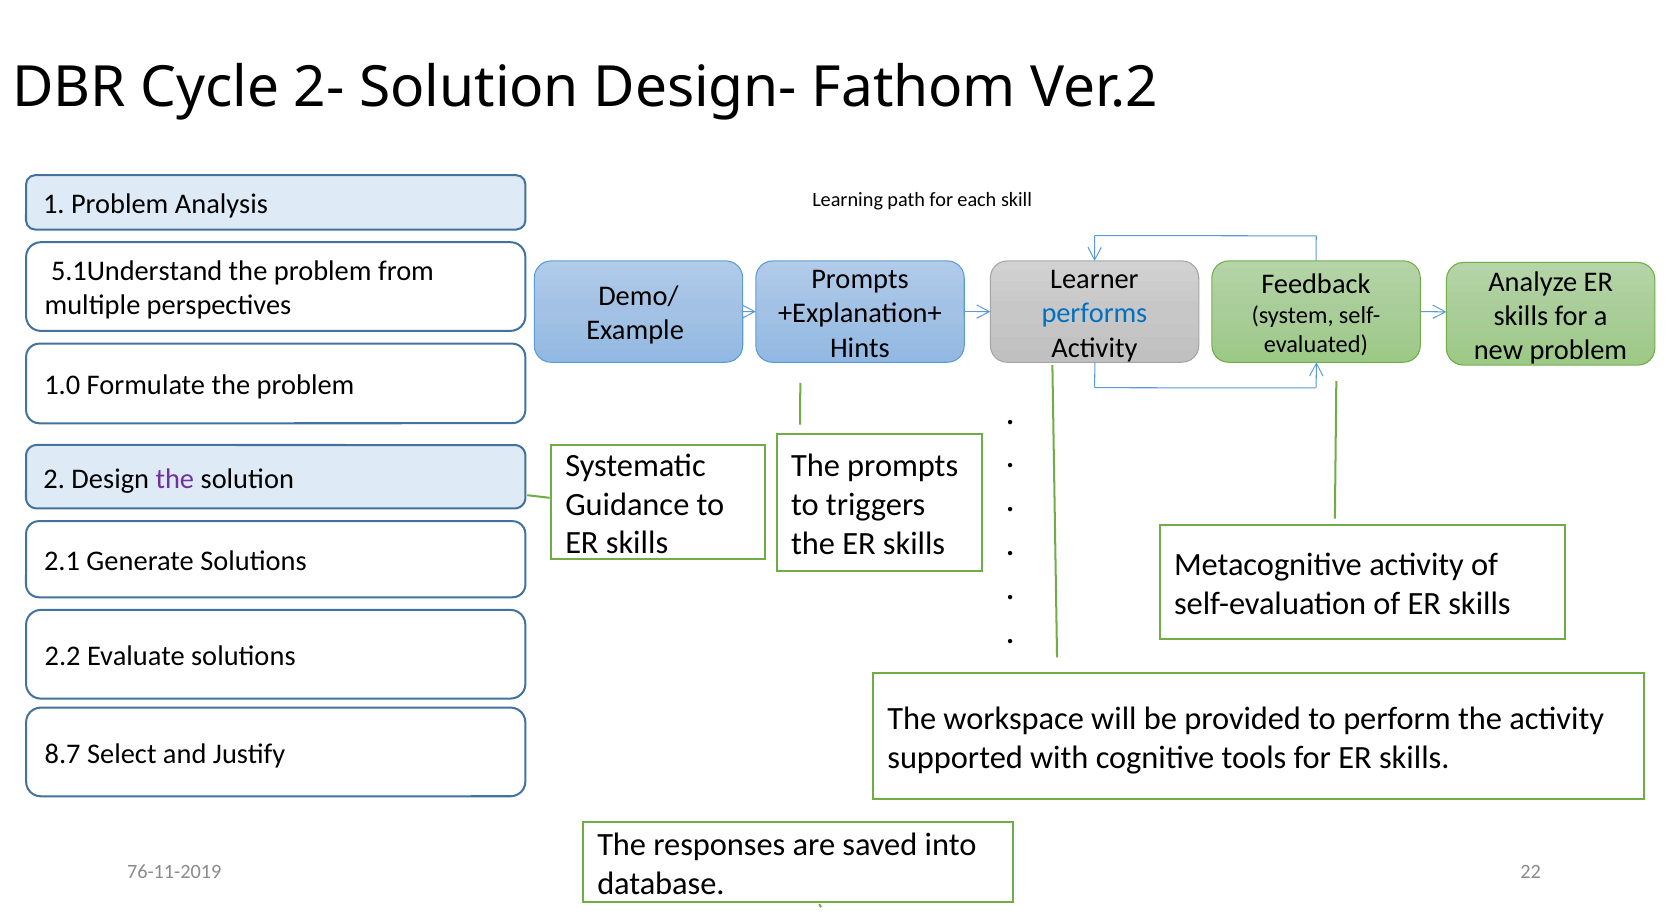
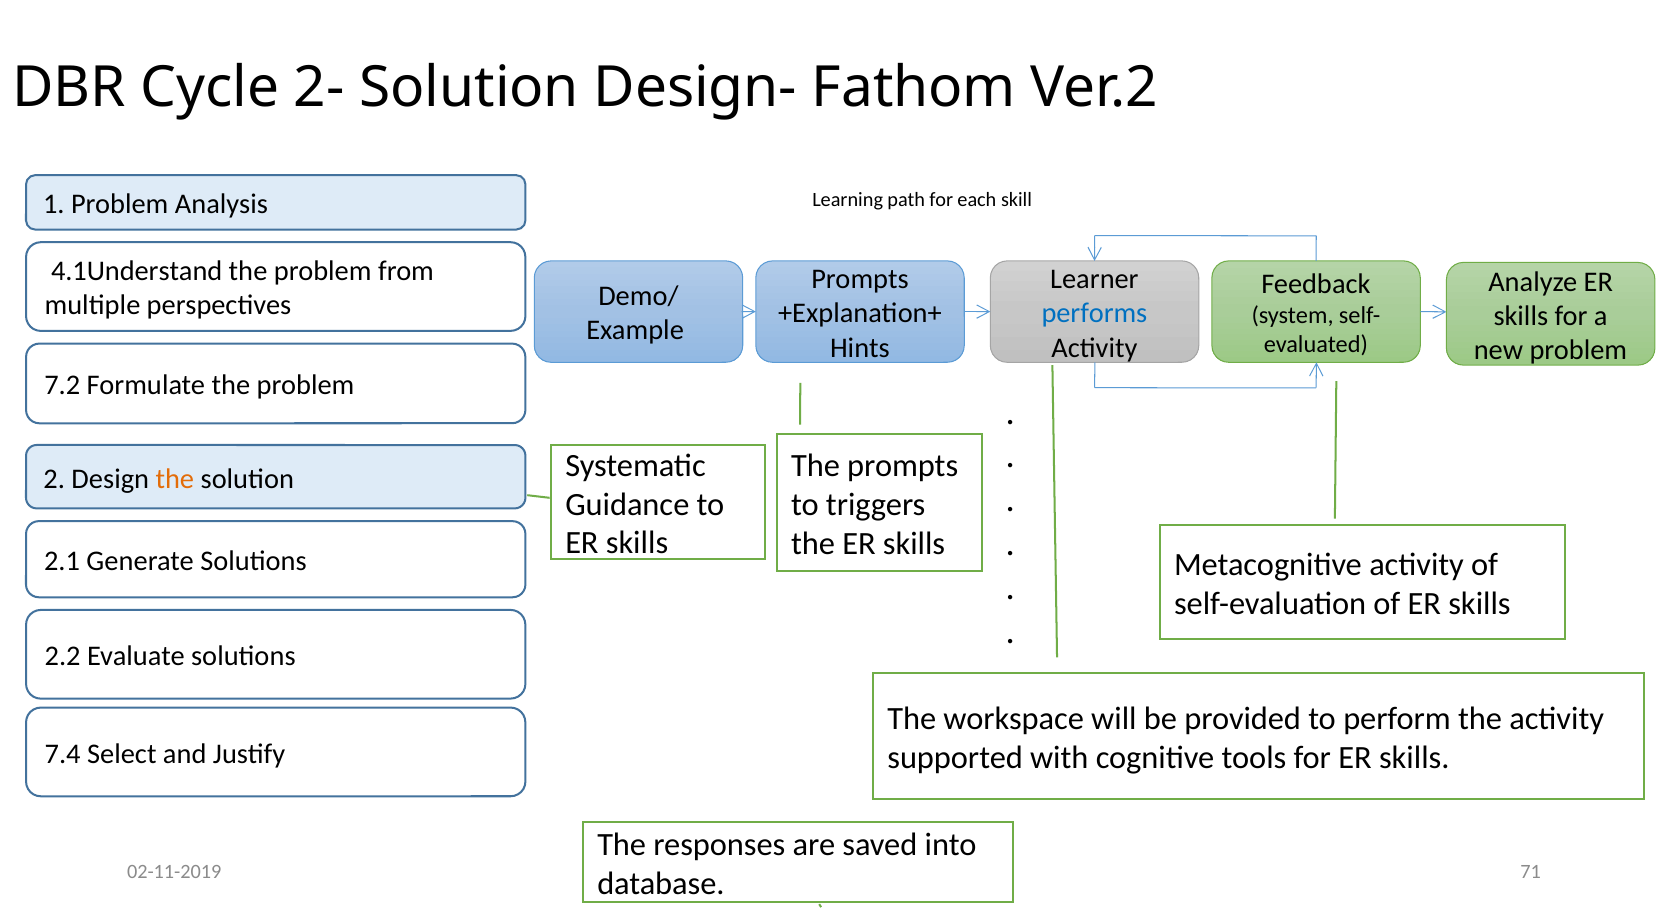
5.1Understand: 5.1Understand -> 4.1Understand (137, 271)
1.0: 1.0 -> 7.2 (62, 385)
the colour: purple -> orange (175, 479)
8.7: 8.7 -> 7.4 (63, 754)
76-11-2019: 76-11-2019 -> 02-11-2019 (174, 872)
22: 22 -> 71 (1531, 872)
